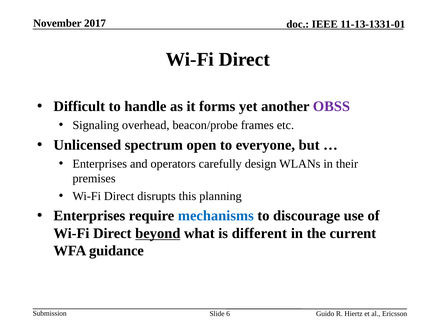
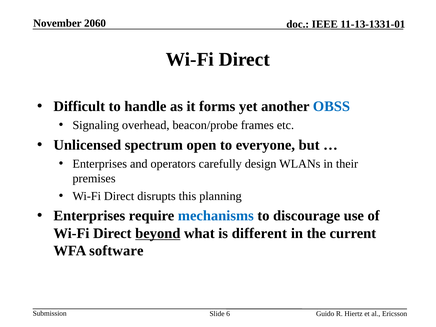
2017: 2017 -> 2060 (95, 23)
OBSS colour: purple -> blue (331, 106)
guidance: guidance -> software (116, 251)
